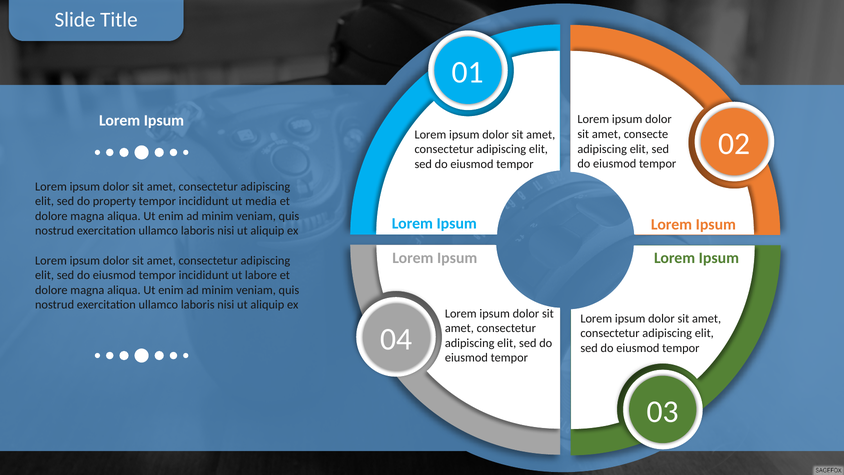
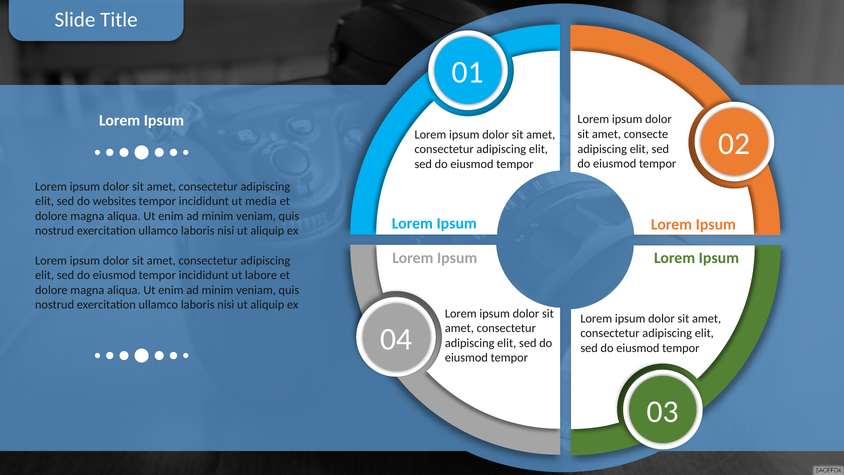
property: property -> websites (114, 201)
